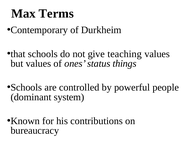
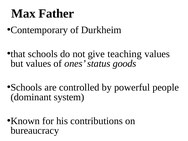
Terms: Terms -> Father (56, 14)
things: things -> goods (125, 64)
